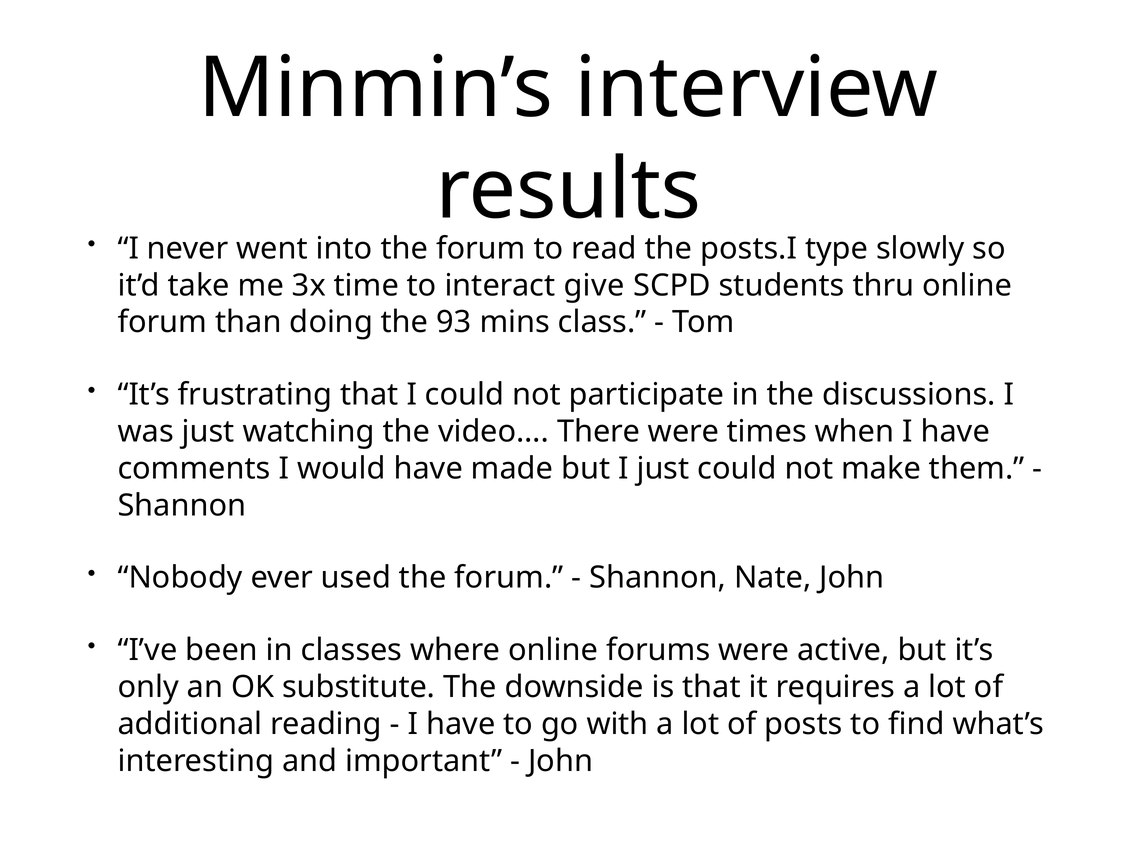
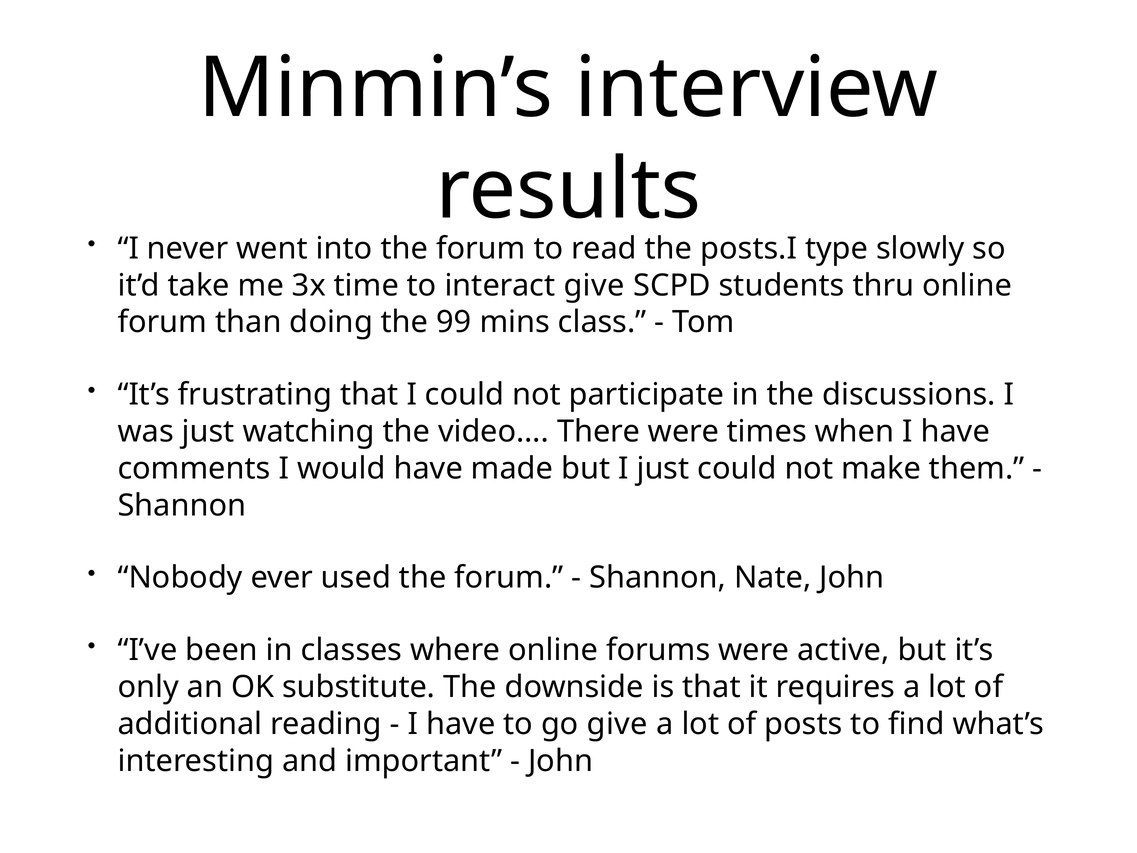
93: 93 -> 99 (454, 322)
go with: with -> give (617, 724)
